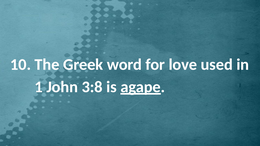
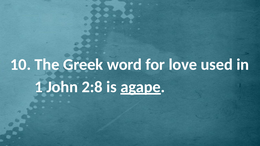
3:8: 3:8 -> 2:8 (92, 87)
